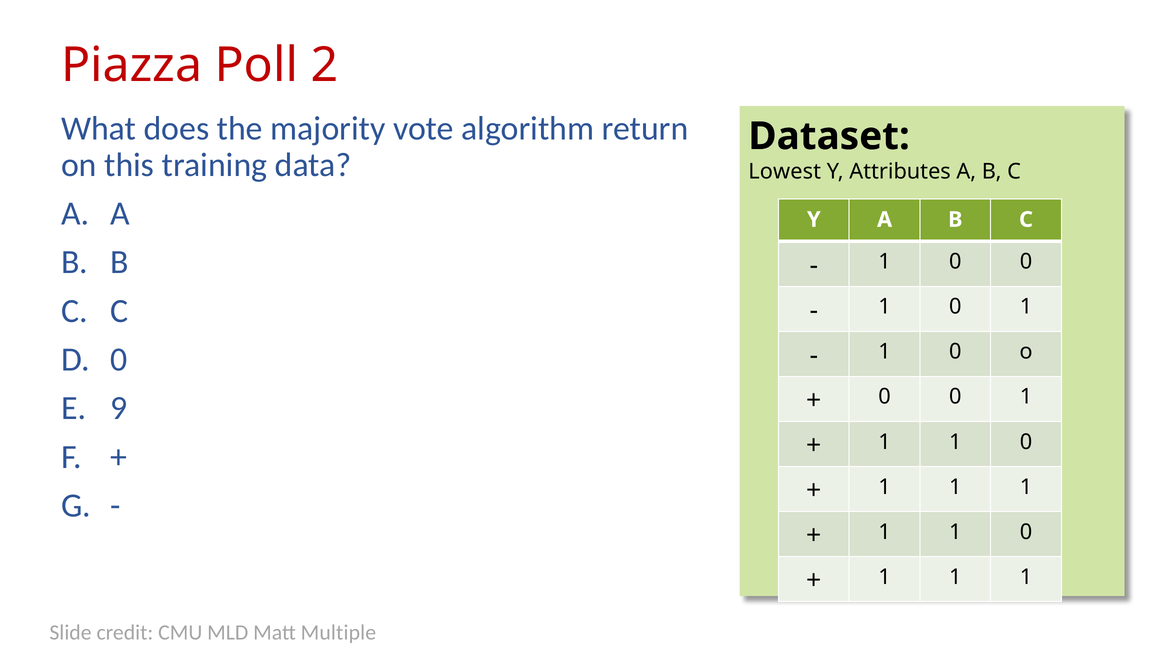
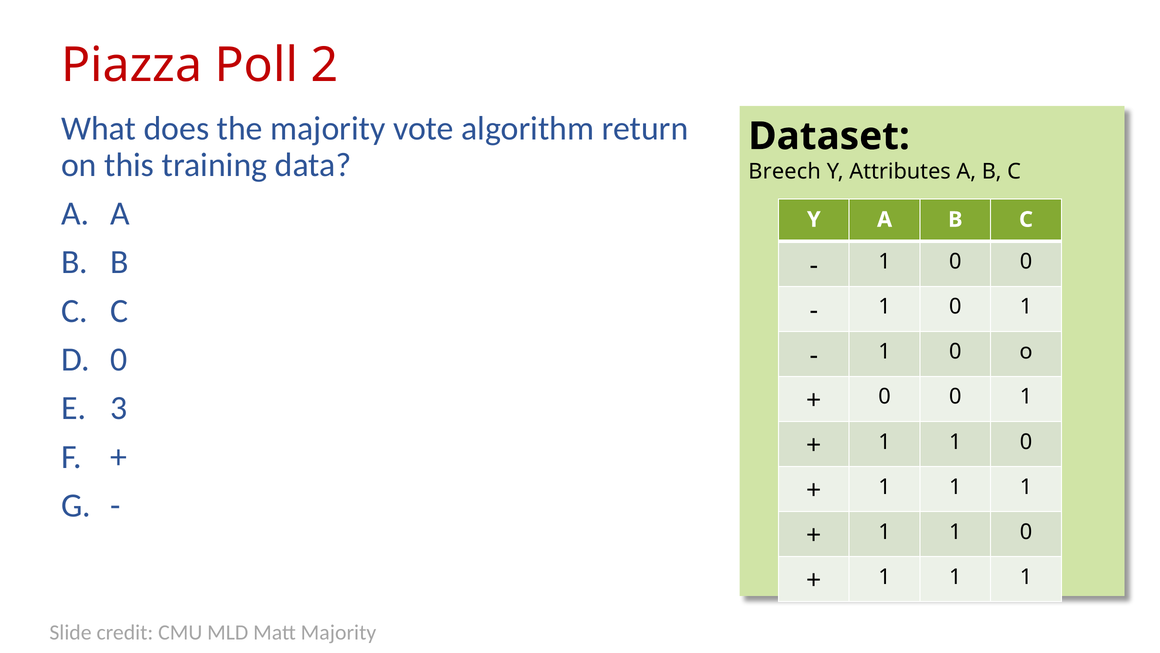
Lowest: Lowest -> Breech (785, 171)
9: 9 -> 3 (119, 408)
Matt Multiple: Multiple -> Majority (338, 632)
